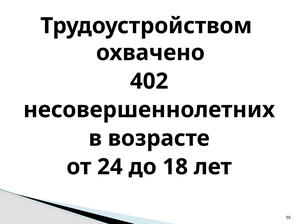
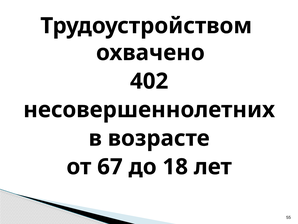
24: 24 -> 67 (110, 166)
